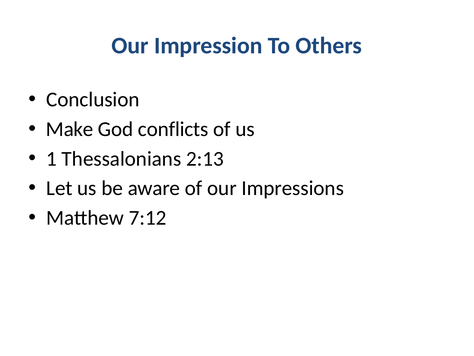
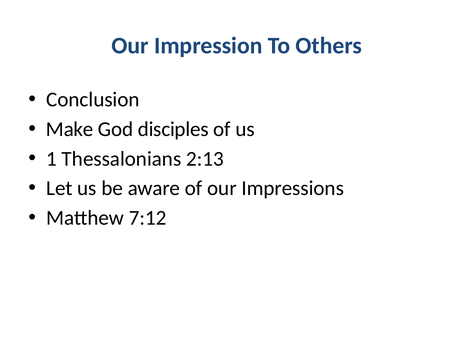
conflicts: conflicts -> disciples (173, 129)
